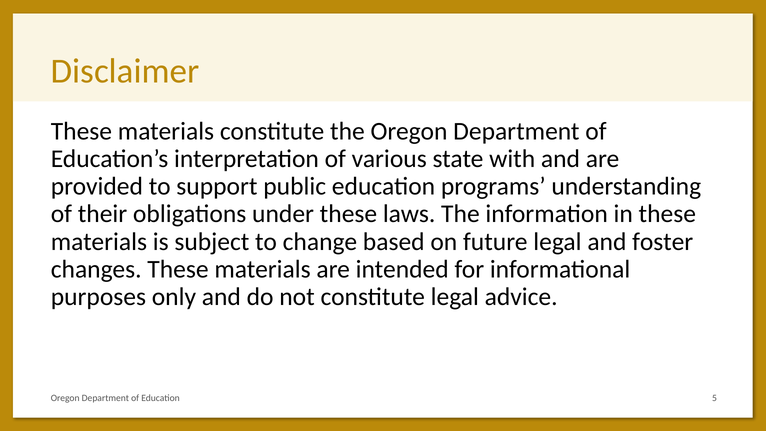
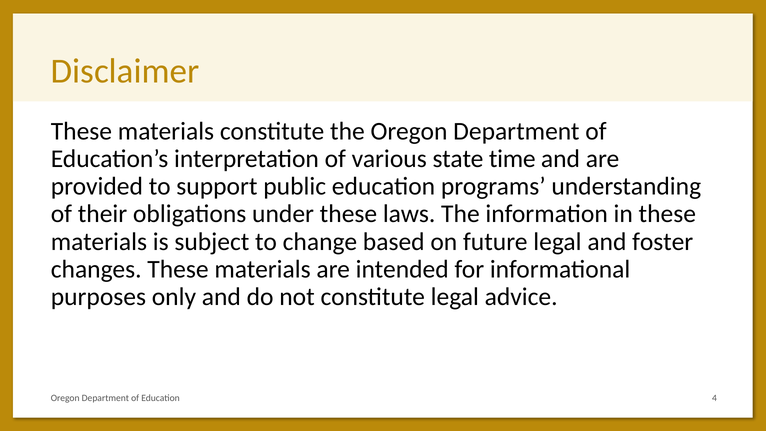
with: with -> time (512, 159)
5: 5 -> 4 (714, 398)
